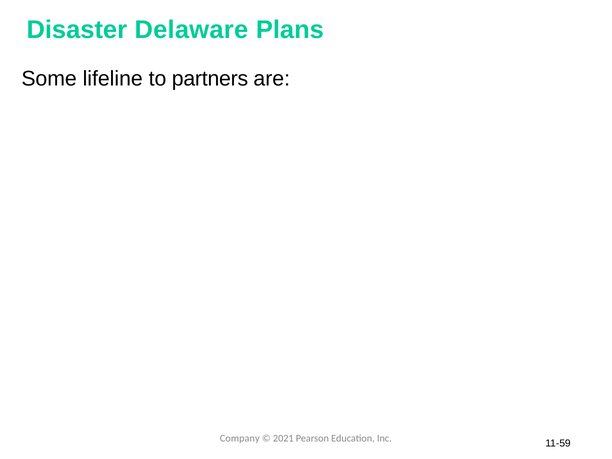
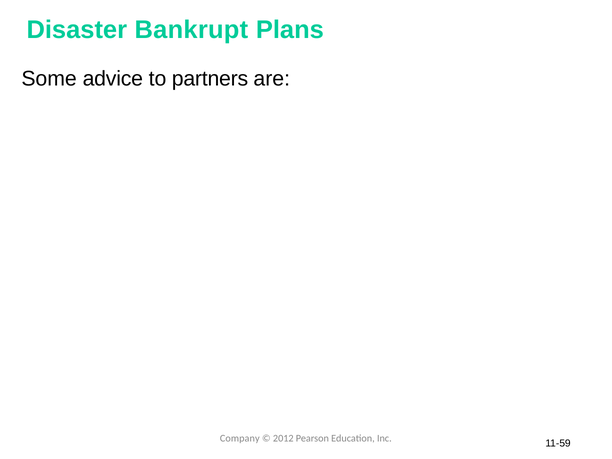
Delaware: Delaware -> Bankrupt (191, 30)
lifeline: lifeline -> advice (113, 78)
2021: 2021 -> 2012 (283, 438)
